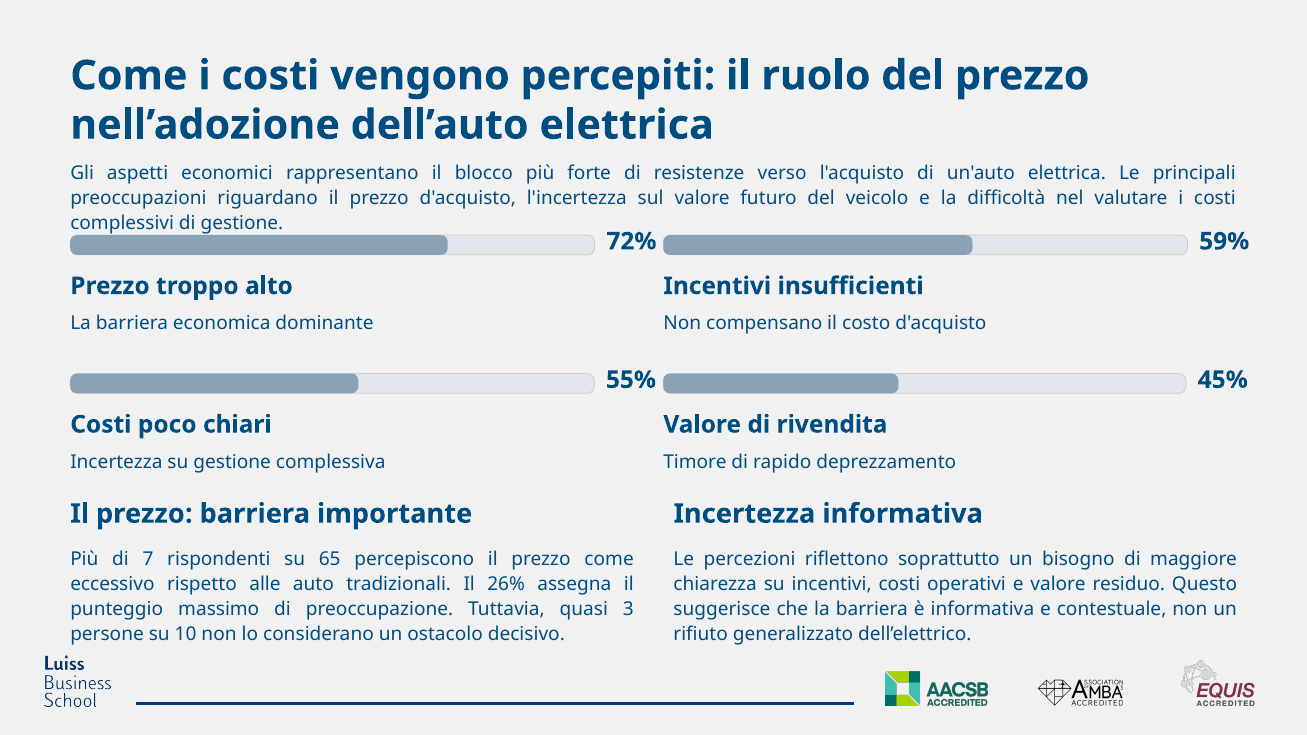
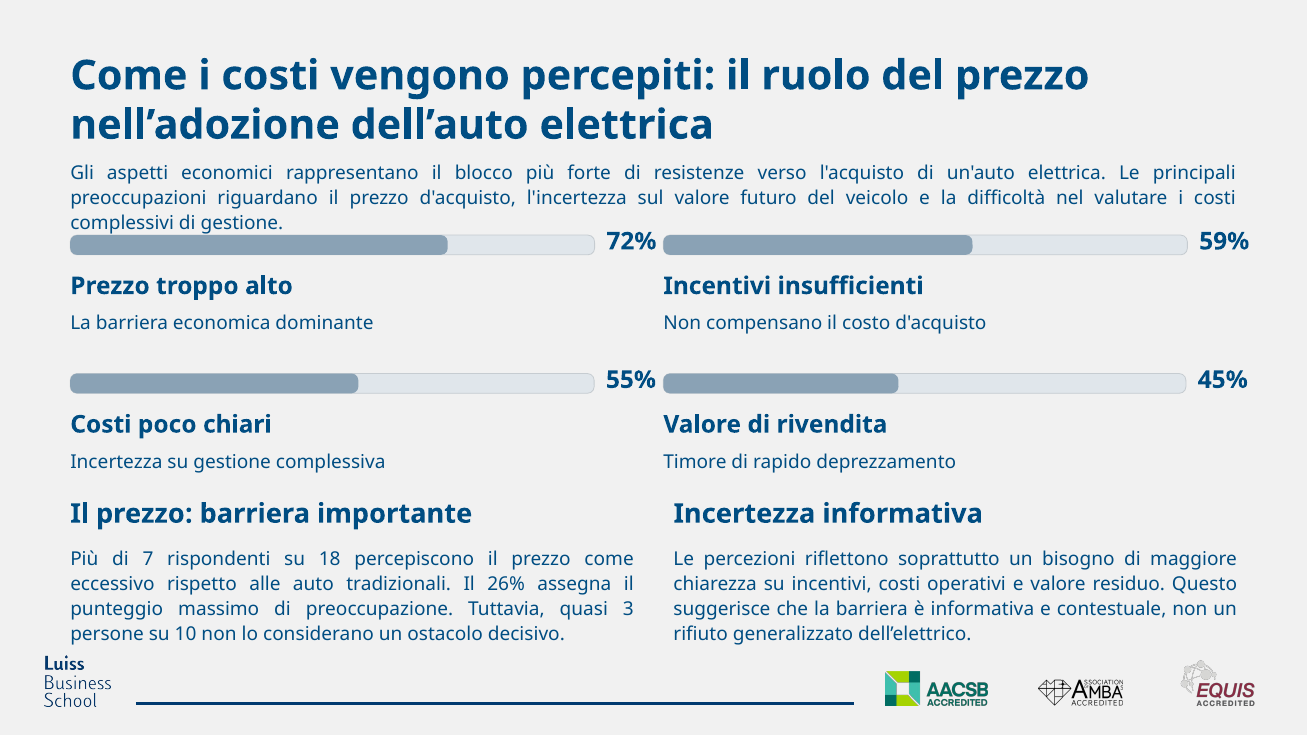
65: 65 -> 18 (330, 559)
